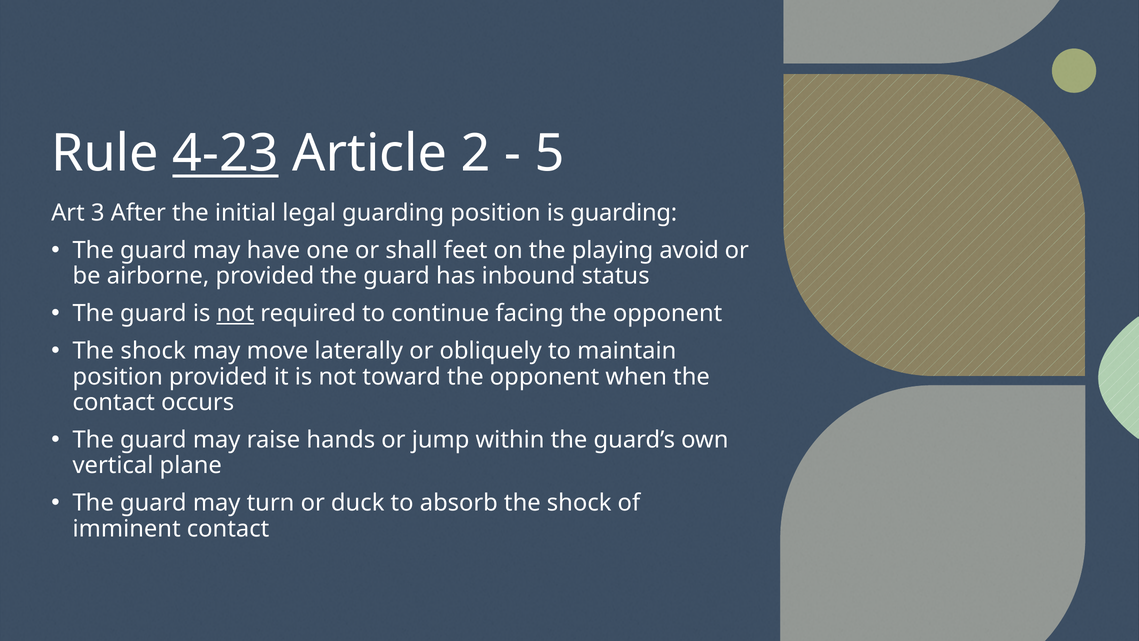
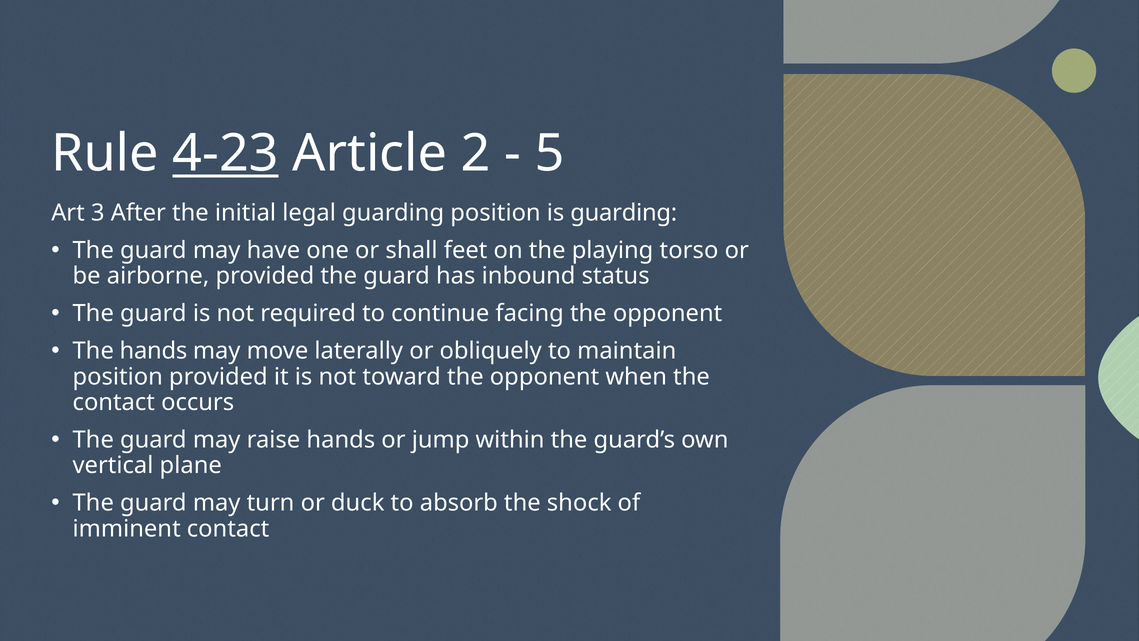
avoid: avoid -> torso (689, 250)
not underline: present -> none (235, 313)
shock: shock -> hands (153, 351)
